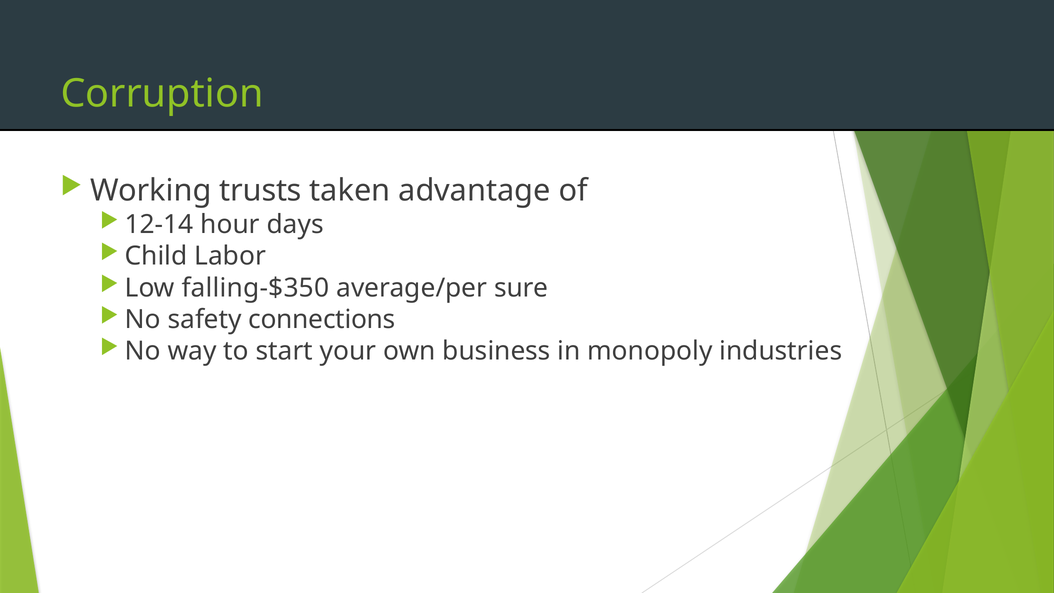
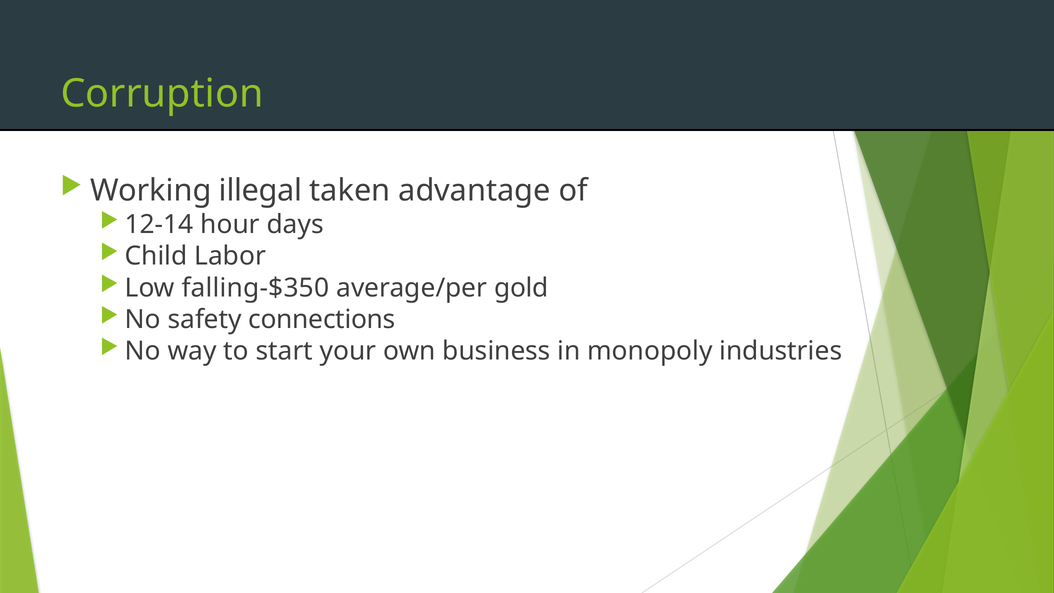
trusts: trusts -> illegal (261, 191)
sure: sure -> gold (521, 288)
